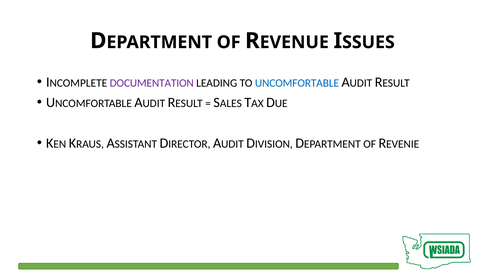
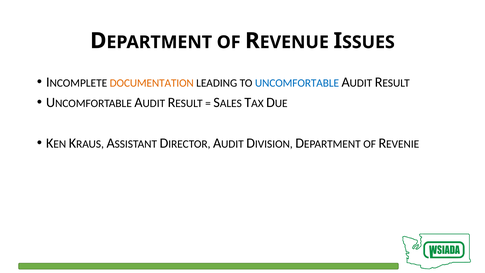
DOCUMENTATION colour: purple -> orange (152, 83)
